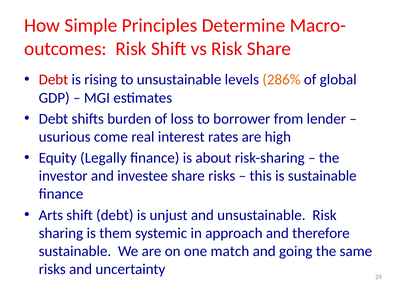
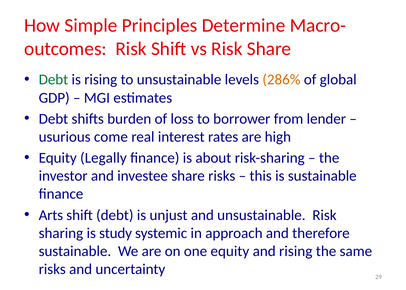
Debt colour: red -> green (53, 80)
them: them -> study (116, 233)
one match: match -> equity (230, 251)
and going: going -> rising (296, 251)
